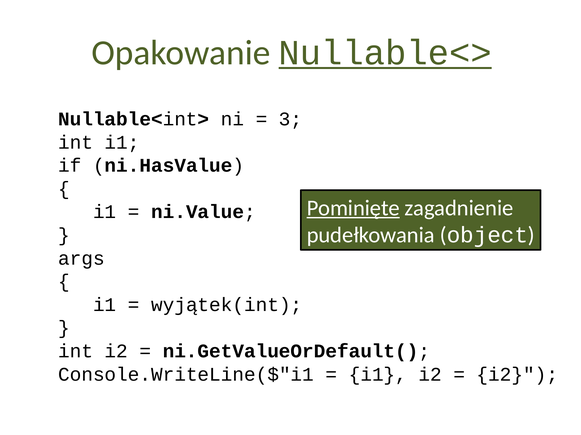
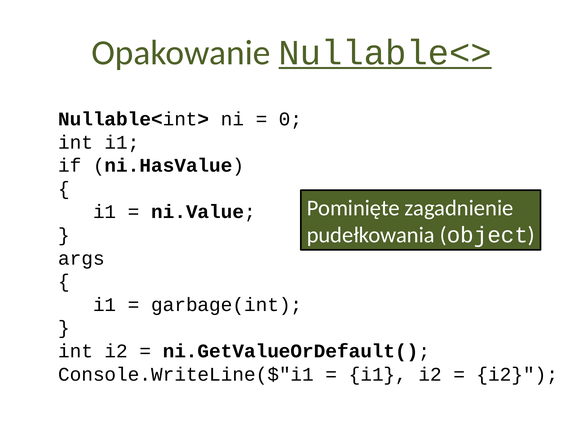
3: 3 -> 0 (291, 119)
Pominięte underline: present -> none (353, 208)
wyjątek(int: wyjątek(int -> garbage(int (227, 305)
